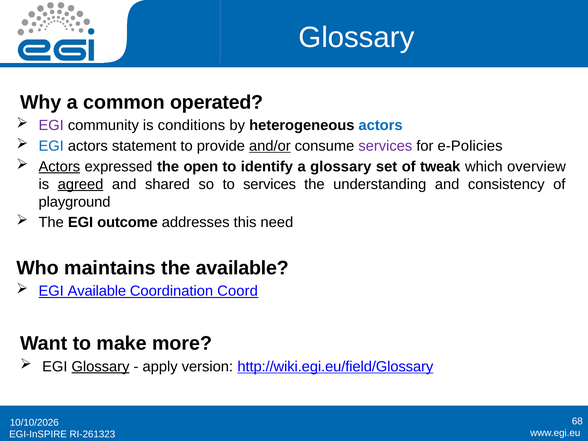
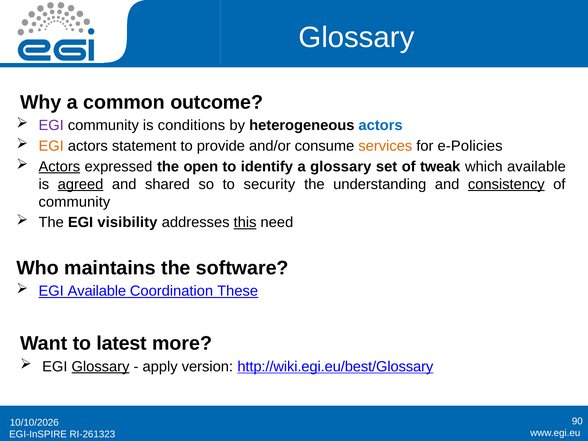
operated: operated -> outcome (217, 102)
EGI colour: blue -> orange (51, 146)
and/or underline: present -> none (270, 146)
services colour: purple -> orange (385, 146)
which overview: overview -> available (536, 167)
to services: services -> security (269, 184)
consistency underline: none -> present (506, 184)
playground: playground -> community (74, 202)
outcome: outcome -> visibility (127, 222)
this underline: none -> present (245, 222)
the available: available -> software (242, 268)
Coord: Coord -> These (238, 291)
make: make -> latest (122, 343)
http://wiki.egi.eu/field/Glossary: http://wiki.egi.eu/field/Glossary -> http://wiki.egi.eu/best/Glossary (335, 367)
68: 68 -> 90 (577, 421)
